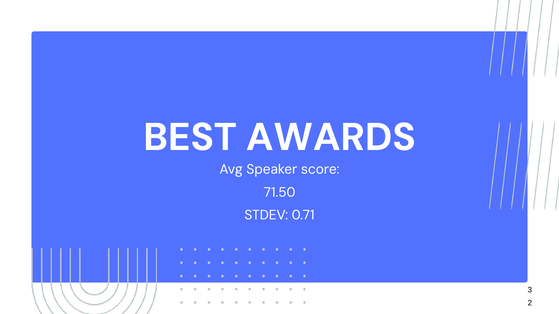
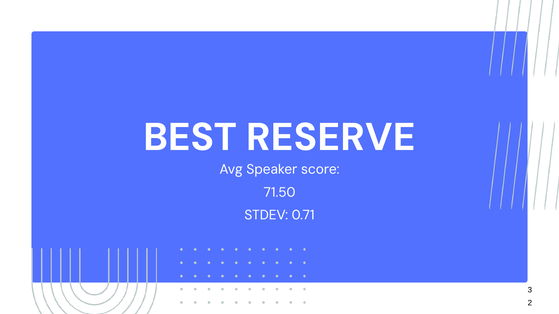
AWARDS: AWARDS -> RESERVE (331, 137)
